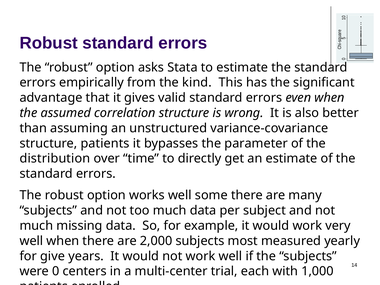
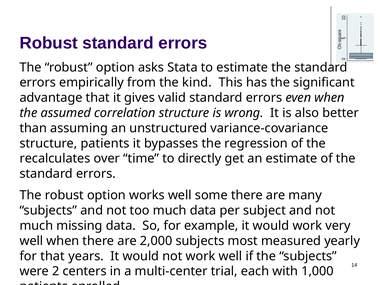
parameter: parameter -> regression (256, 143)
distribution: distribution -> recalculates (55, 159)
for give: give -> that (53, 256)
were 0: 0 -> 2 (56, 271)
